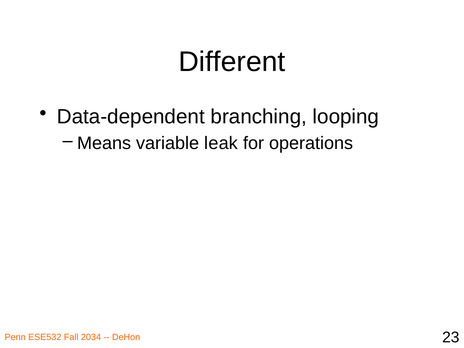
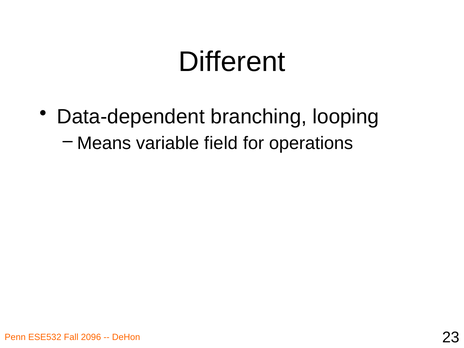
leak: leak -> field (221, 143)
2034: 2034 -> 2096 (91, 337)
